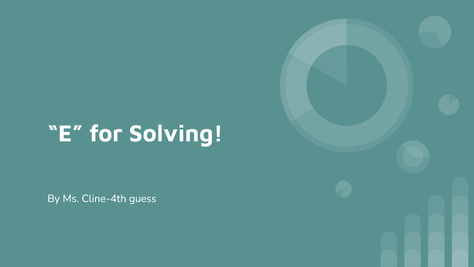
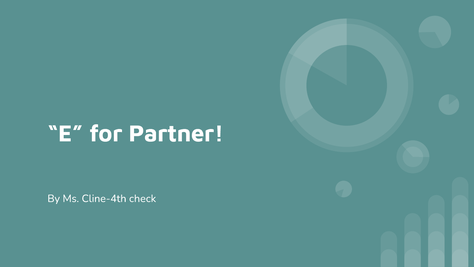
Solving: Solving -> Partner (176, 133)
guess: guess -> check (143, 198)
